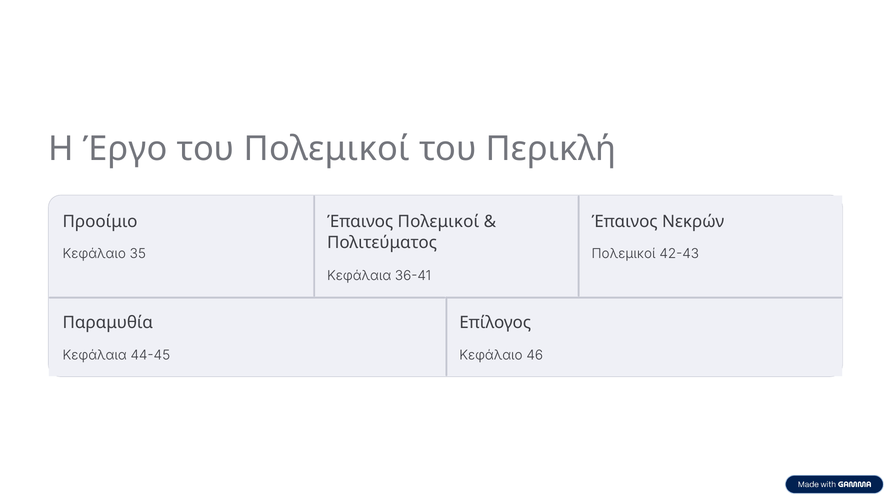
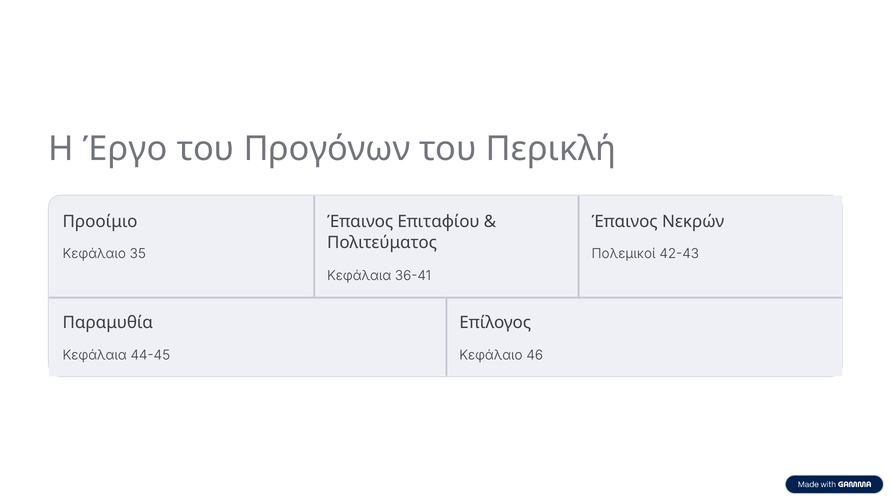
του Πολεμικοί: Πολεμικοί -> Προγόνων (327, 149)
Έπαινος Πολεμικοί: Πολεμικοί -> Επιταφίου (439, 222)
